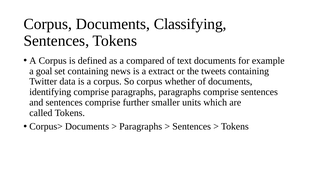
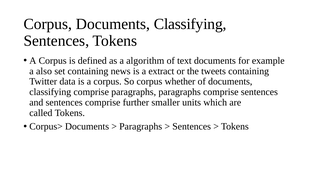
compared: compared -> algorithm (145, 61)
goal: goal -> also (44, 71)
identifying: identifying -> classifying (50, 92)
